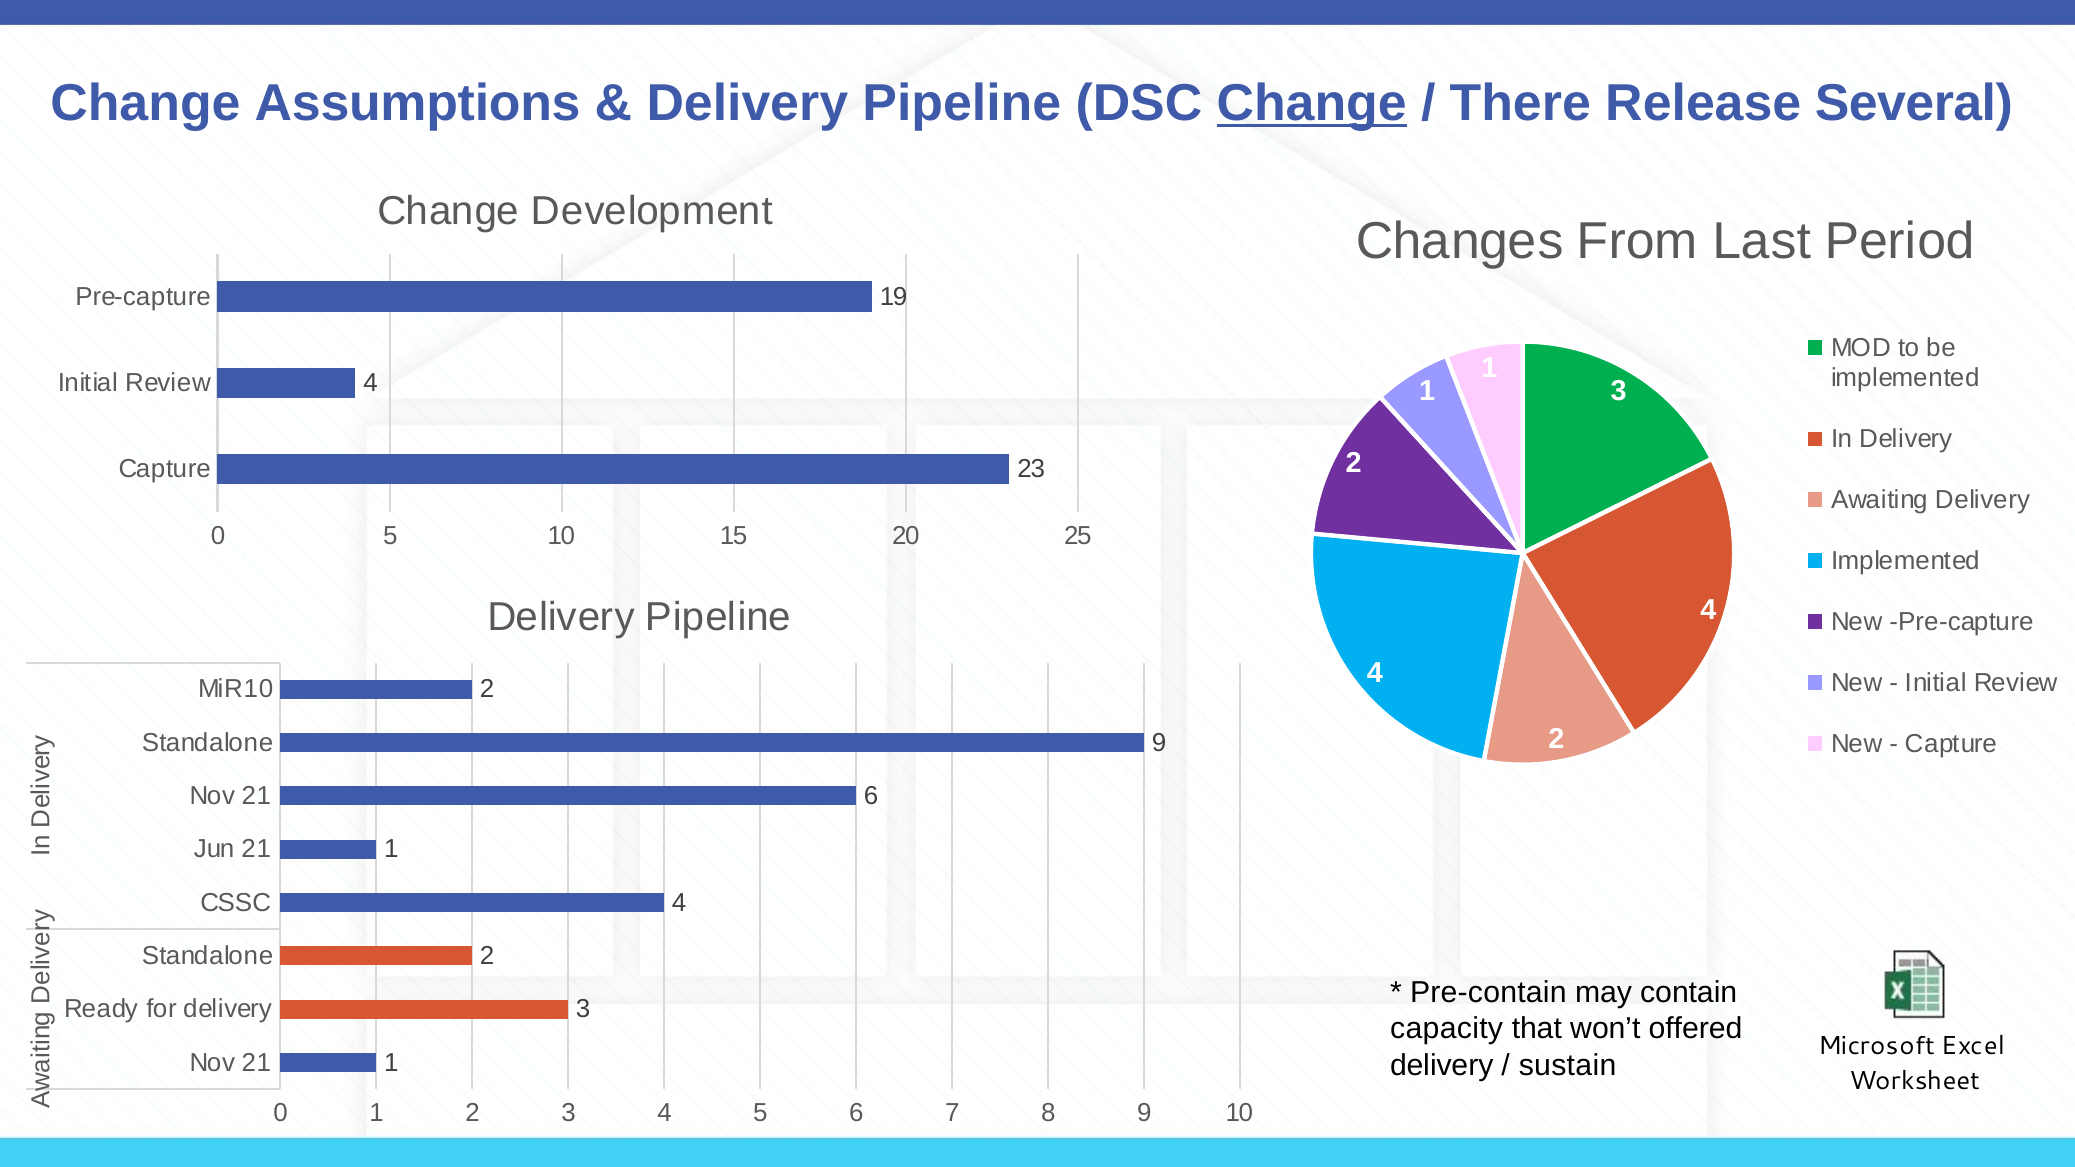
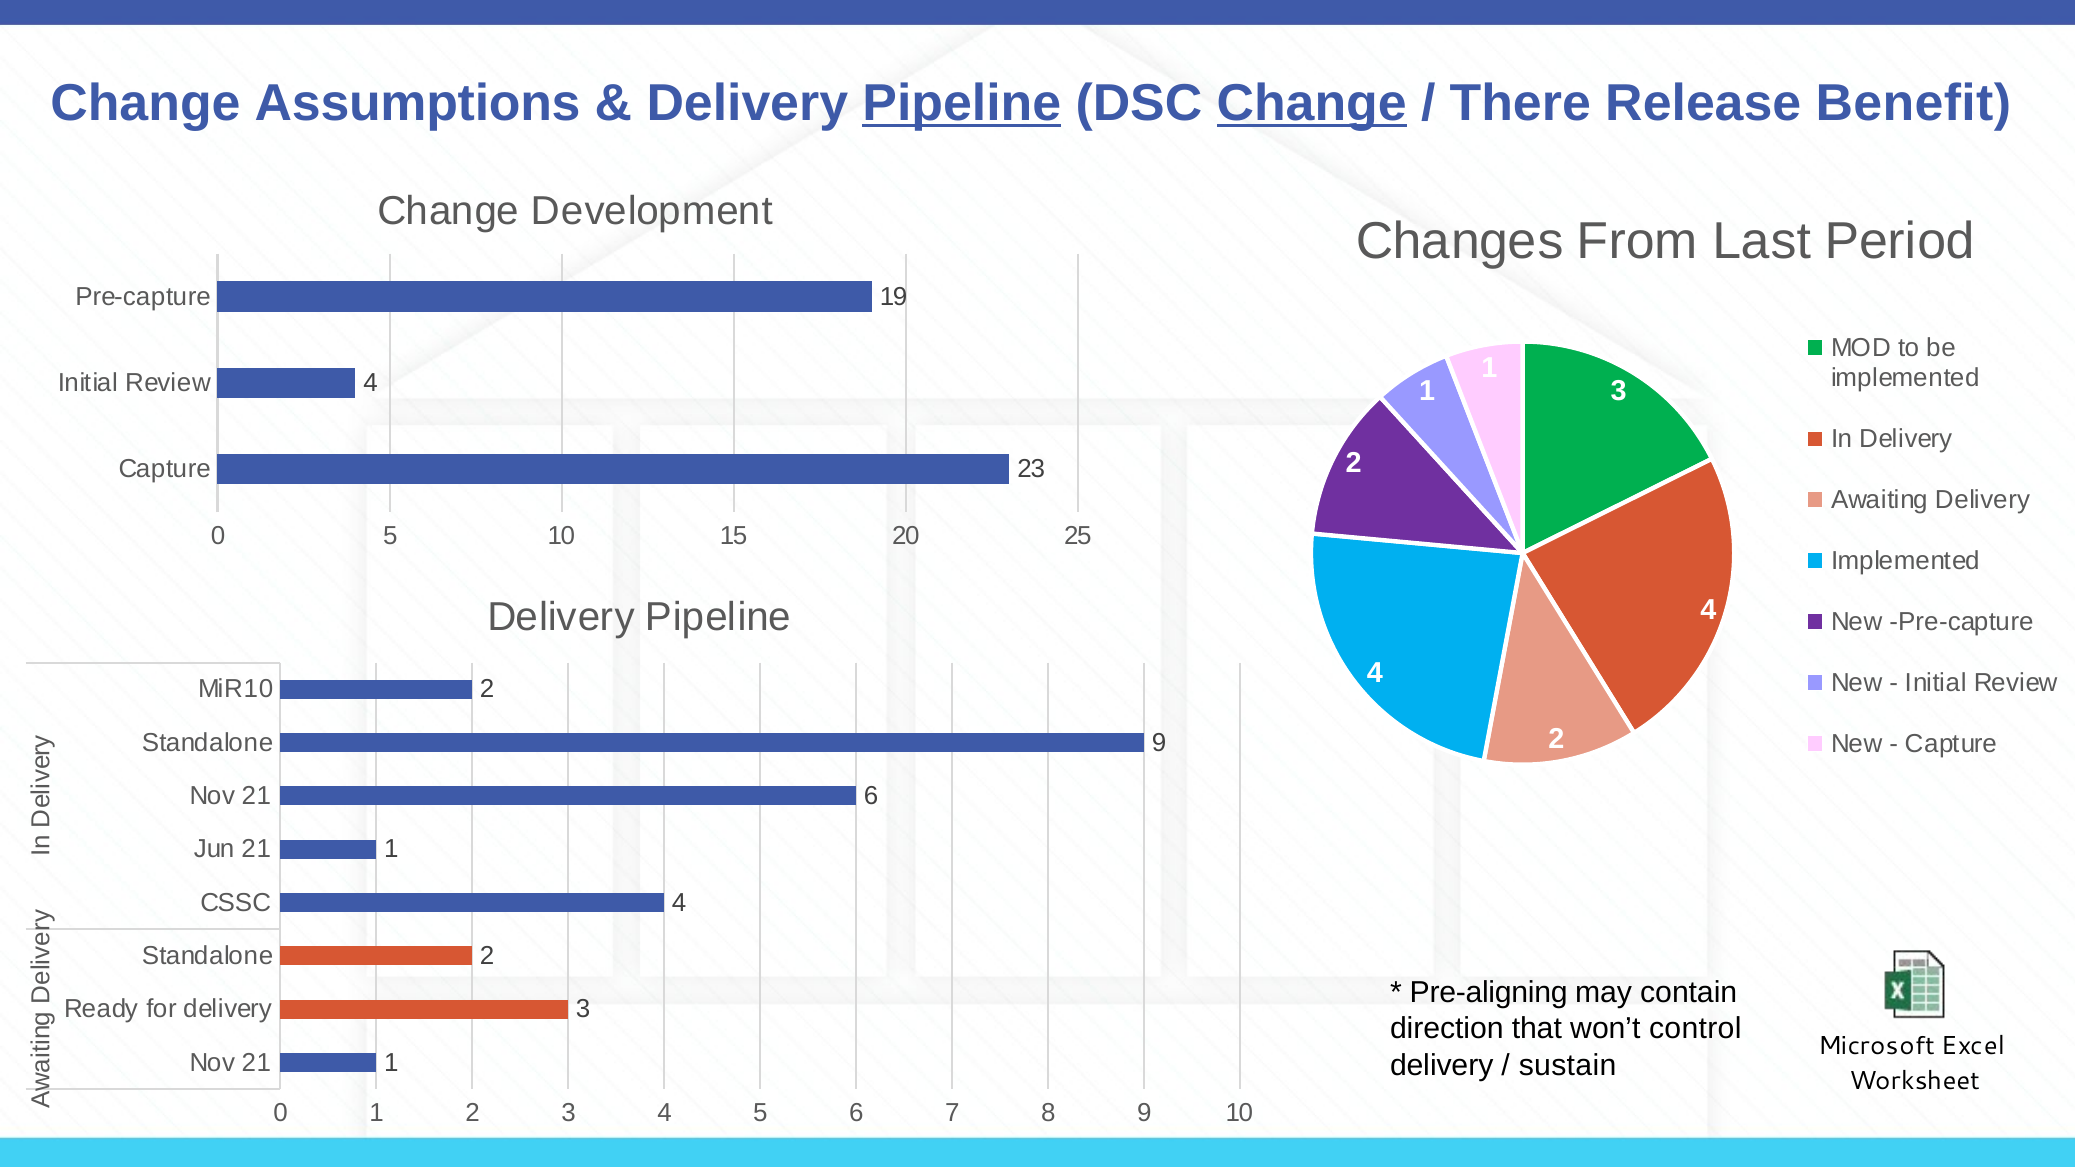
Pipeline underline: none -> present (962, 104)
Several: Several -> Benefit (1913, 104)
Pre-contain: Pre-contain -> Pre-aligning (1489, 993)
capacity: capacity -> direction (1447, 1029)
offered: offered -> control (1695, 1029)
